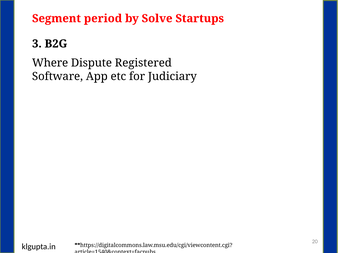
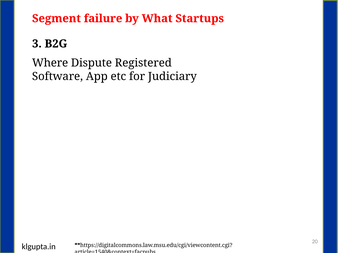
period: period -> failure (103, 19)
Solve: Solve -> What (157, 19)
